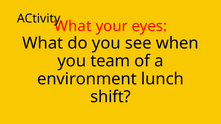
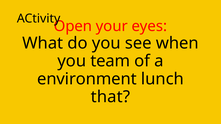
What: What -> Open (73, 26)
shift: shift -> that (110, 97)
